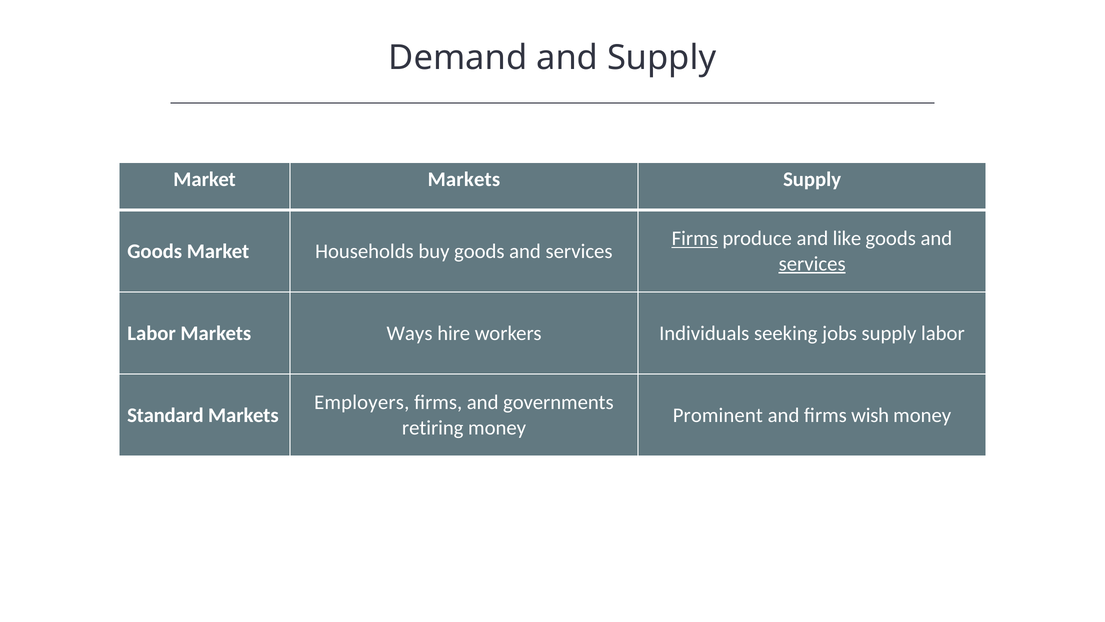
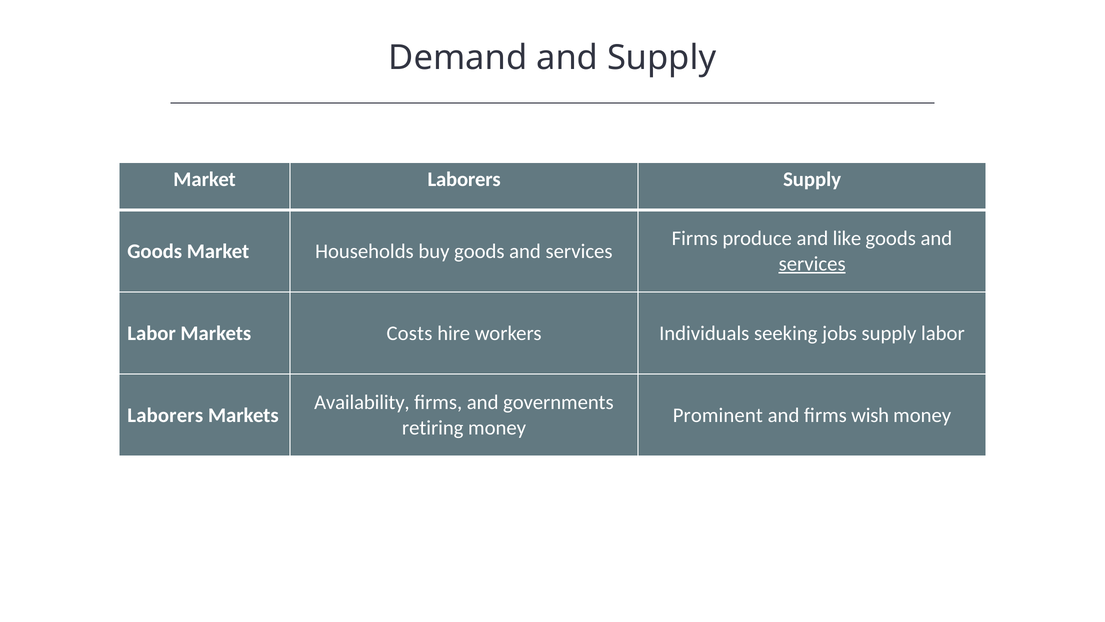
Market Markets: Markets -> Laborers (464, 179)
Firms underline: present -> none (695, 238)
Ways: Ways -> Costs (409, 333)
Employers: Employers -> Availability (362, 402)
Standard: Standard -> Laborers (165, 415)
